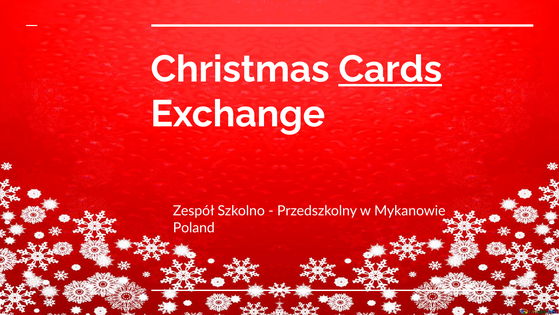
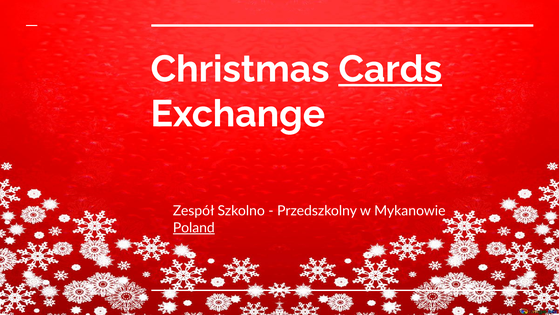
Poland underline: none -> present (194, 227)
